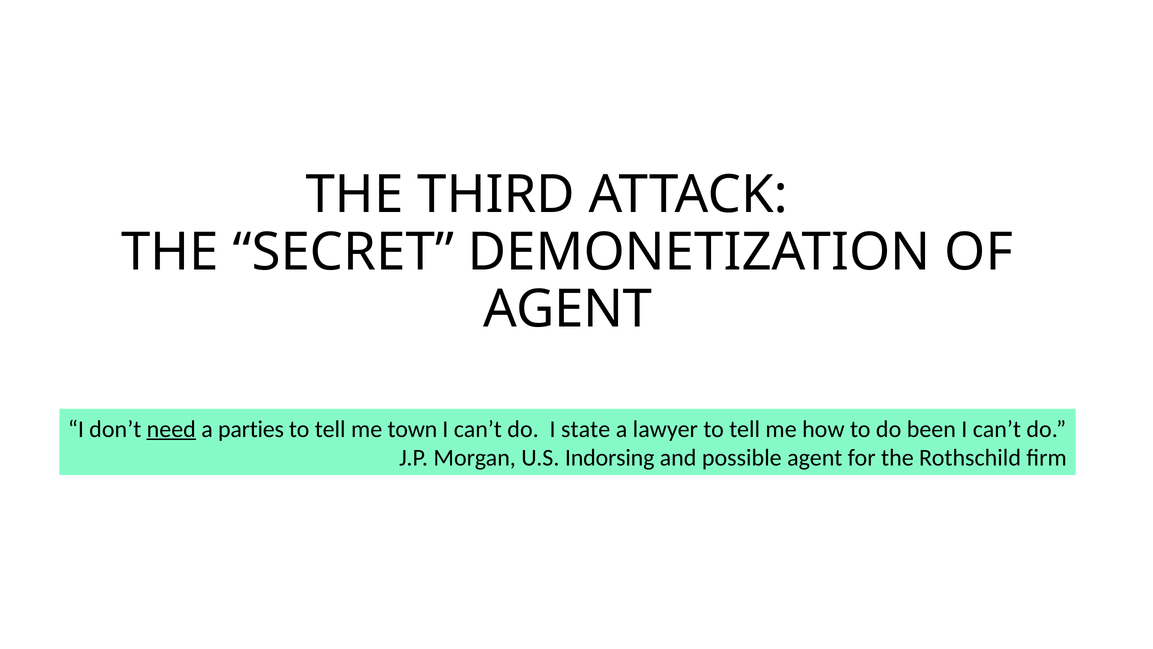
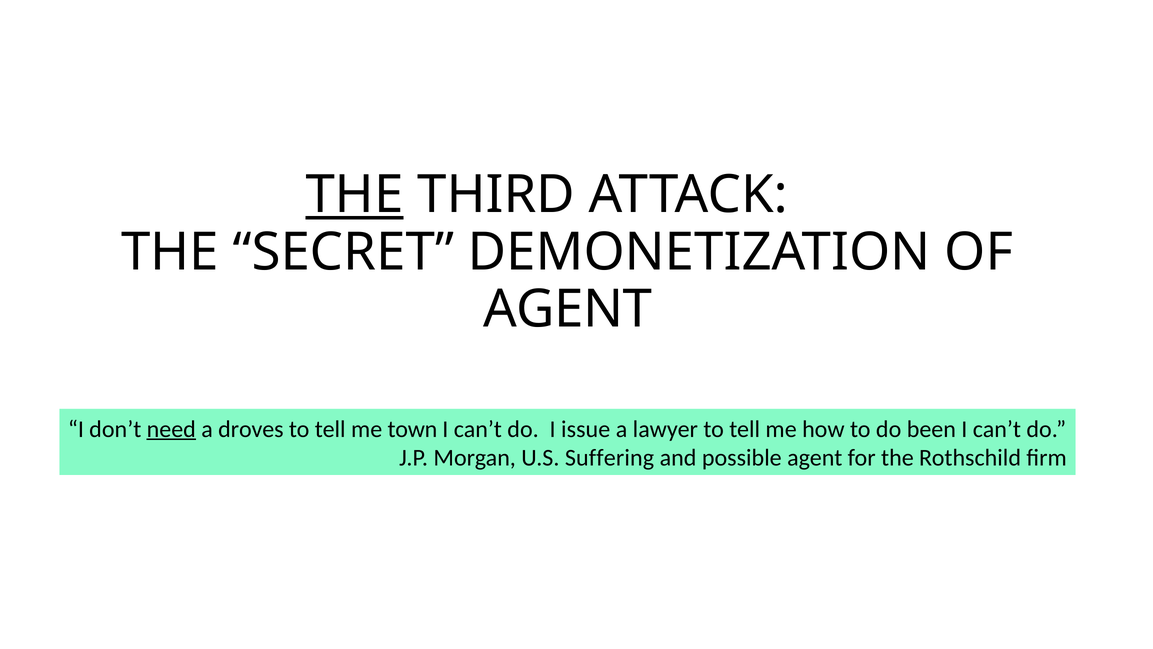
THE underline: none -> present (354, 195)
parties: parties -> droves (251, 429)
state: state -> issue (586, 429)
Indorsing: Indorsing -> Suffering (610, 458)
